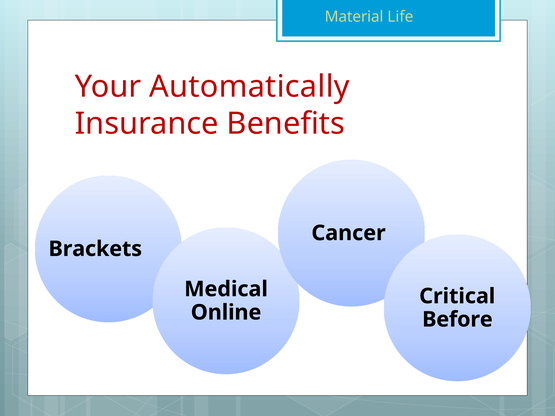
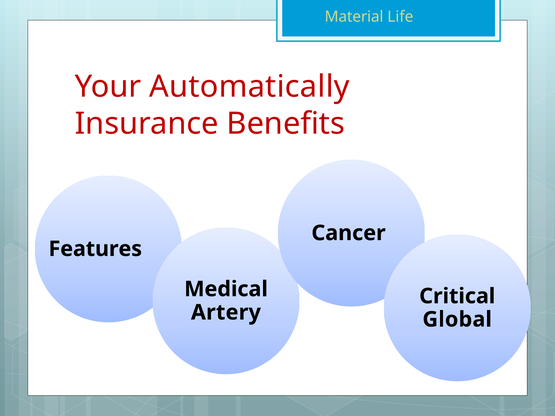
Brackets: Brackets -> Features (95, 249)
Online: Online -> Artery (226, 313)
Before: Before -> Global (457, 320)
